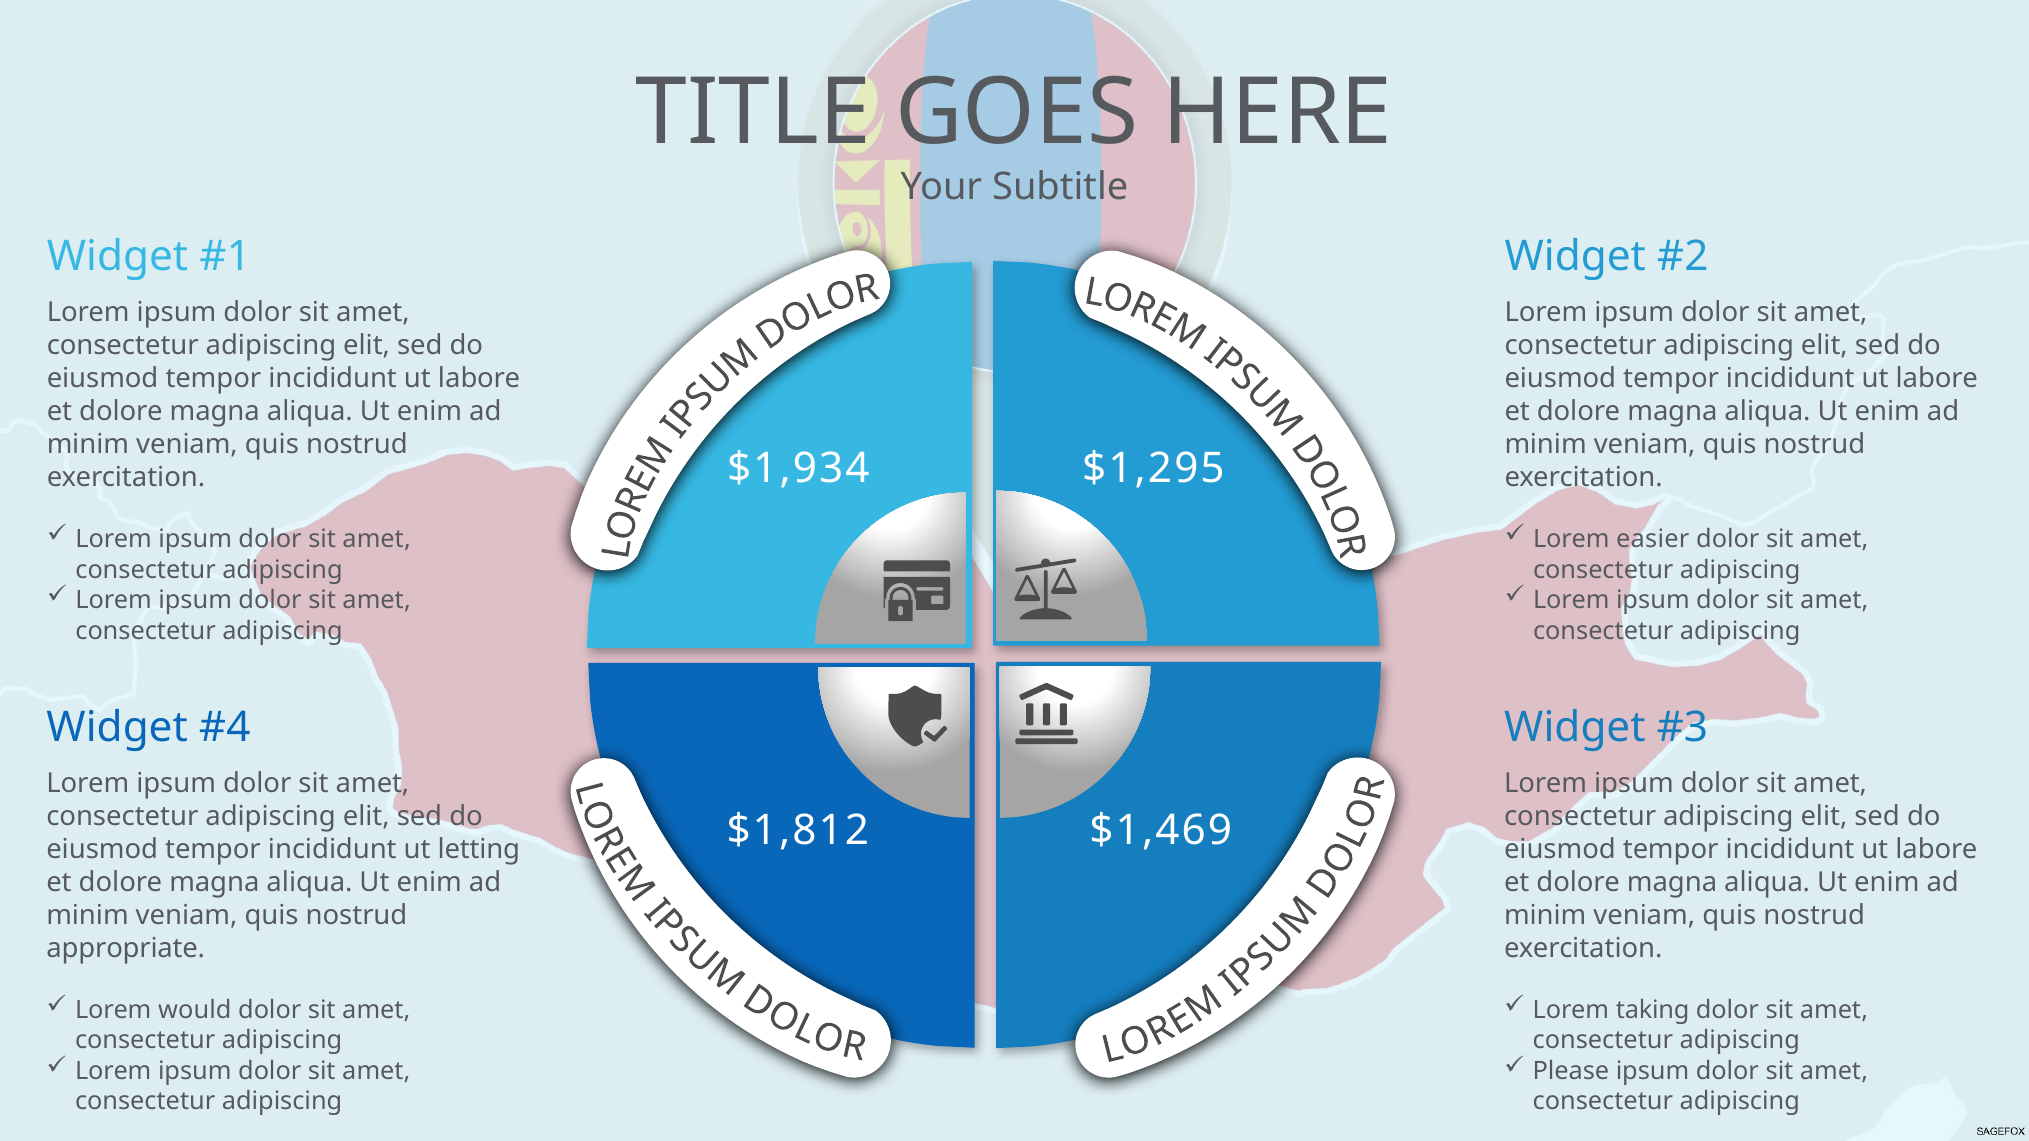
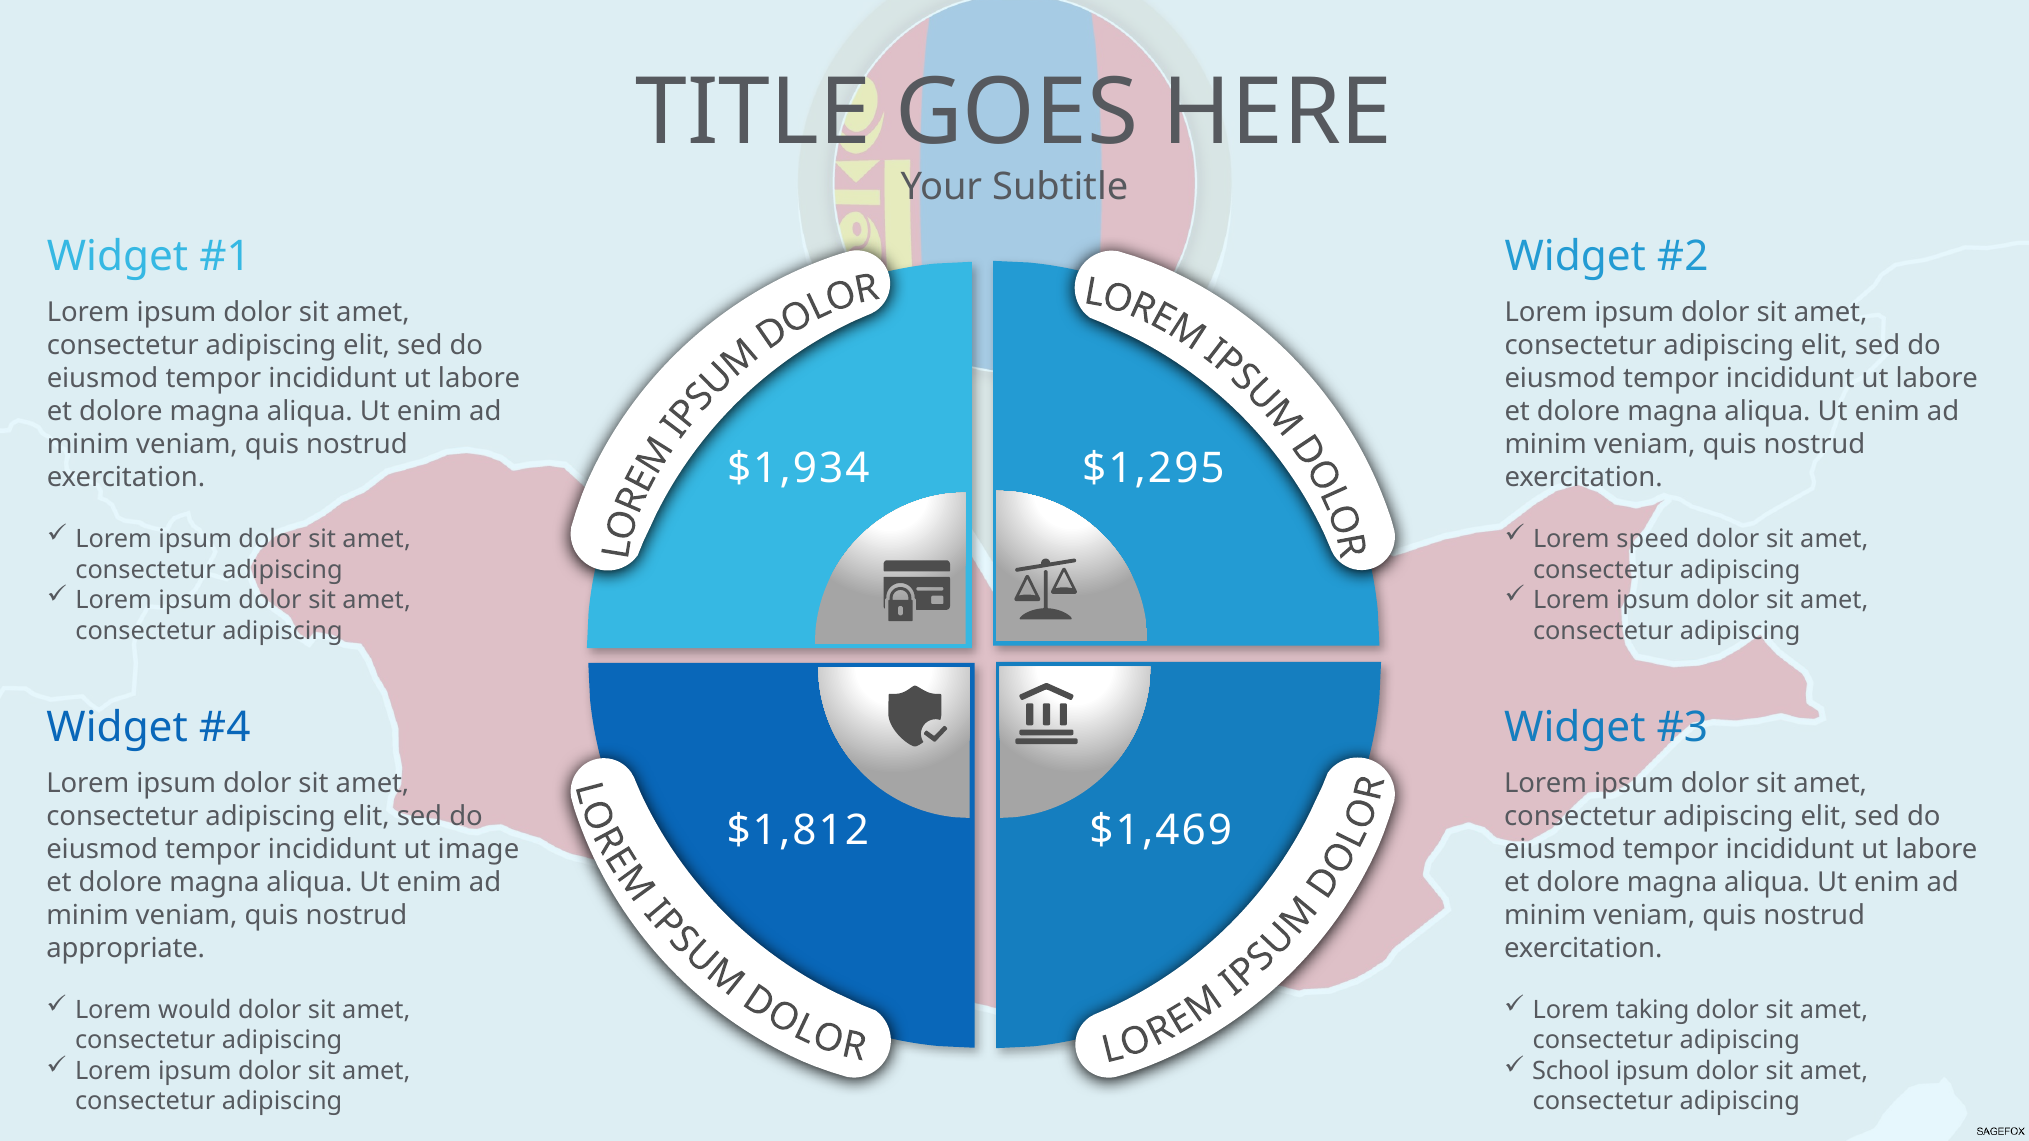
easier: easier -> speed (1653, 540)
letting: letting -> image (479, 849)
Please: Please -> School (1571, 1071)
